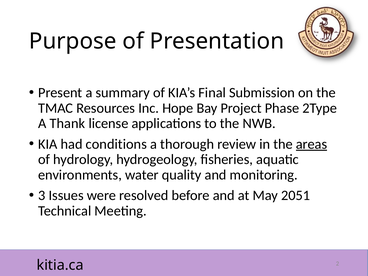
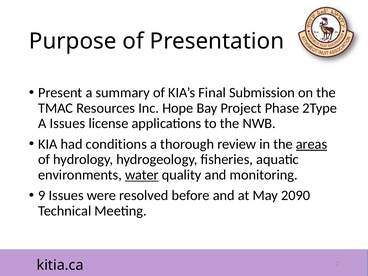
A Thank: Thank -> Issues (67, 123)
water underline: none -> present (142, 175)
3: 3 -> 9 (42, 195)
2051: 2051 -> 2090 (296, 195)
